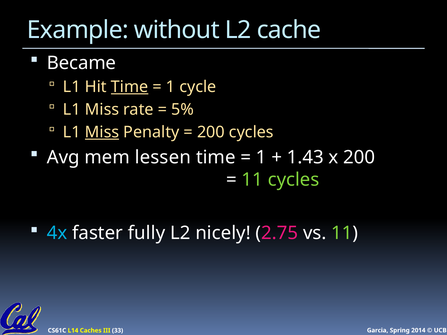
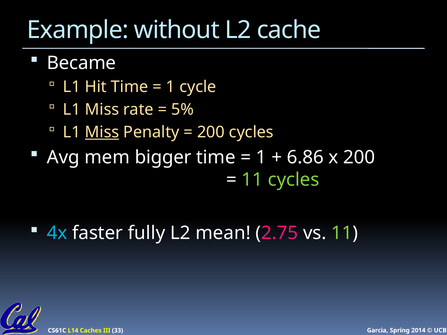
Time underline: present -> none (130, 87)
lessen: lessen -> bigger (163, 158)
1.43: 1.43 -> 6.86 (305, 158)
nicely: nicely -> mean (223, 233)
